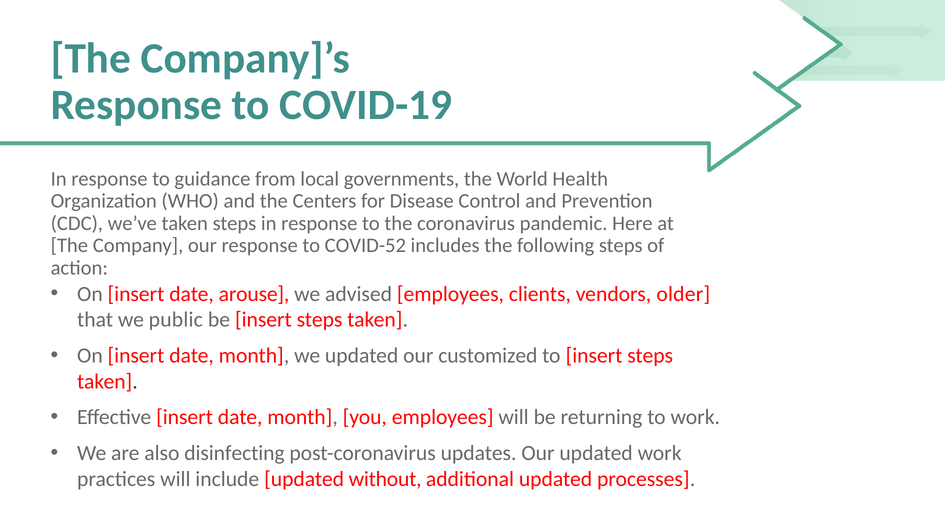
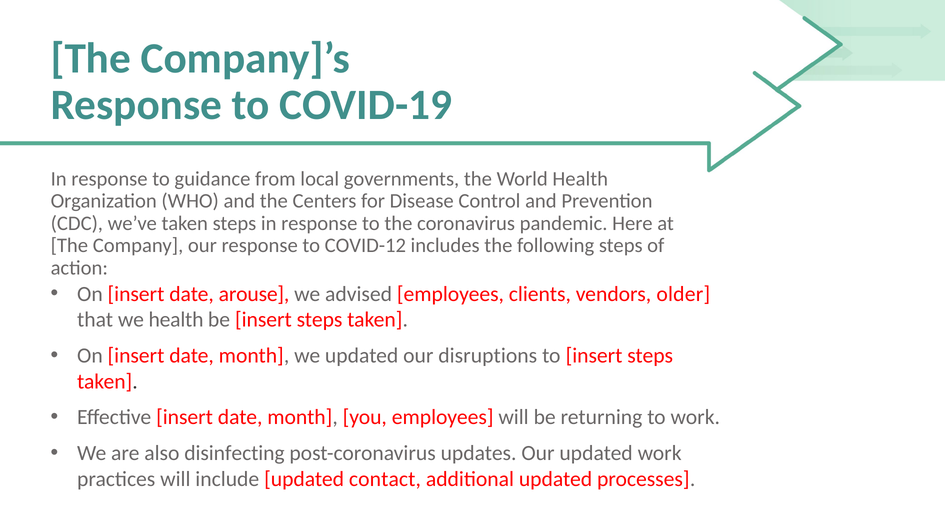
COVID-52: COVID-52 -> COVID-12 (365, 246)
we public: public -> health (176, 320)
customized: customized -> disruptions (488, 356)
without: without -> contact (385, 480)
